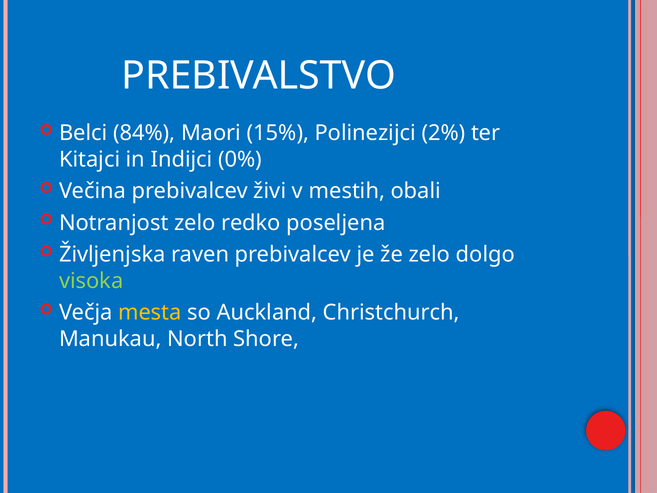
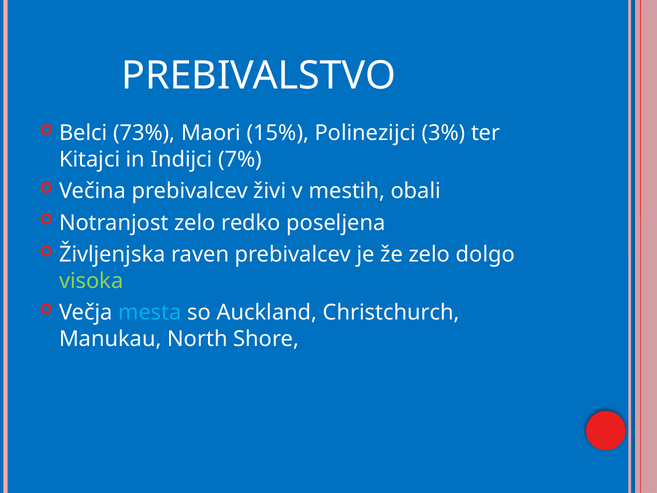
84%: 84% -> 73% (144, 133)
2%: 2% -> 3% (443, 133)
0%: 0% -> 7% (240, 159)
mesta colour: yellow -> light blue (150, 313)
